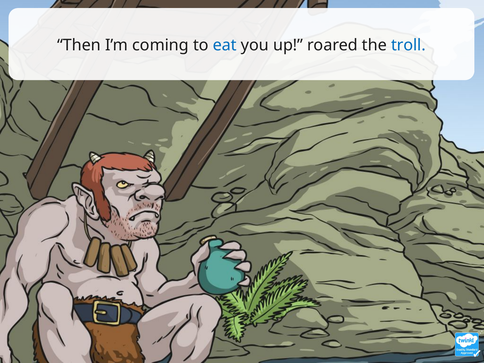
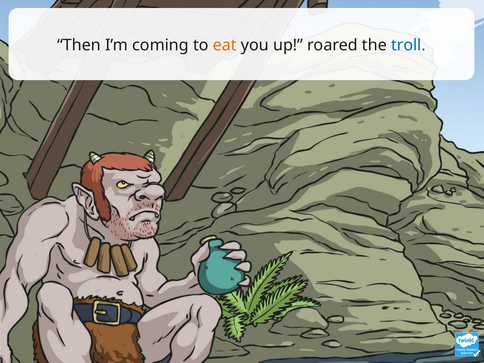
eat colour: blue -> orange (225, 45)
